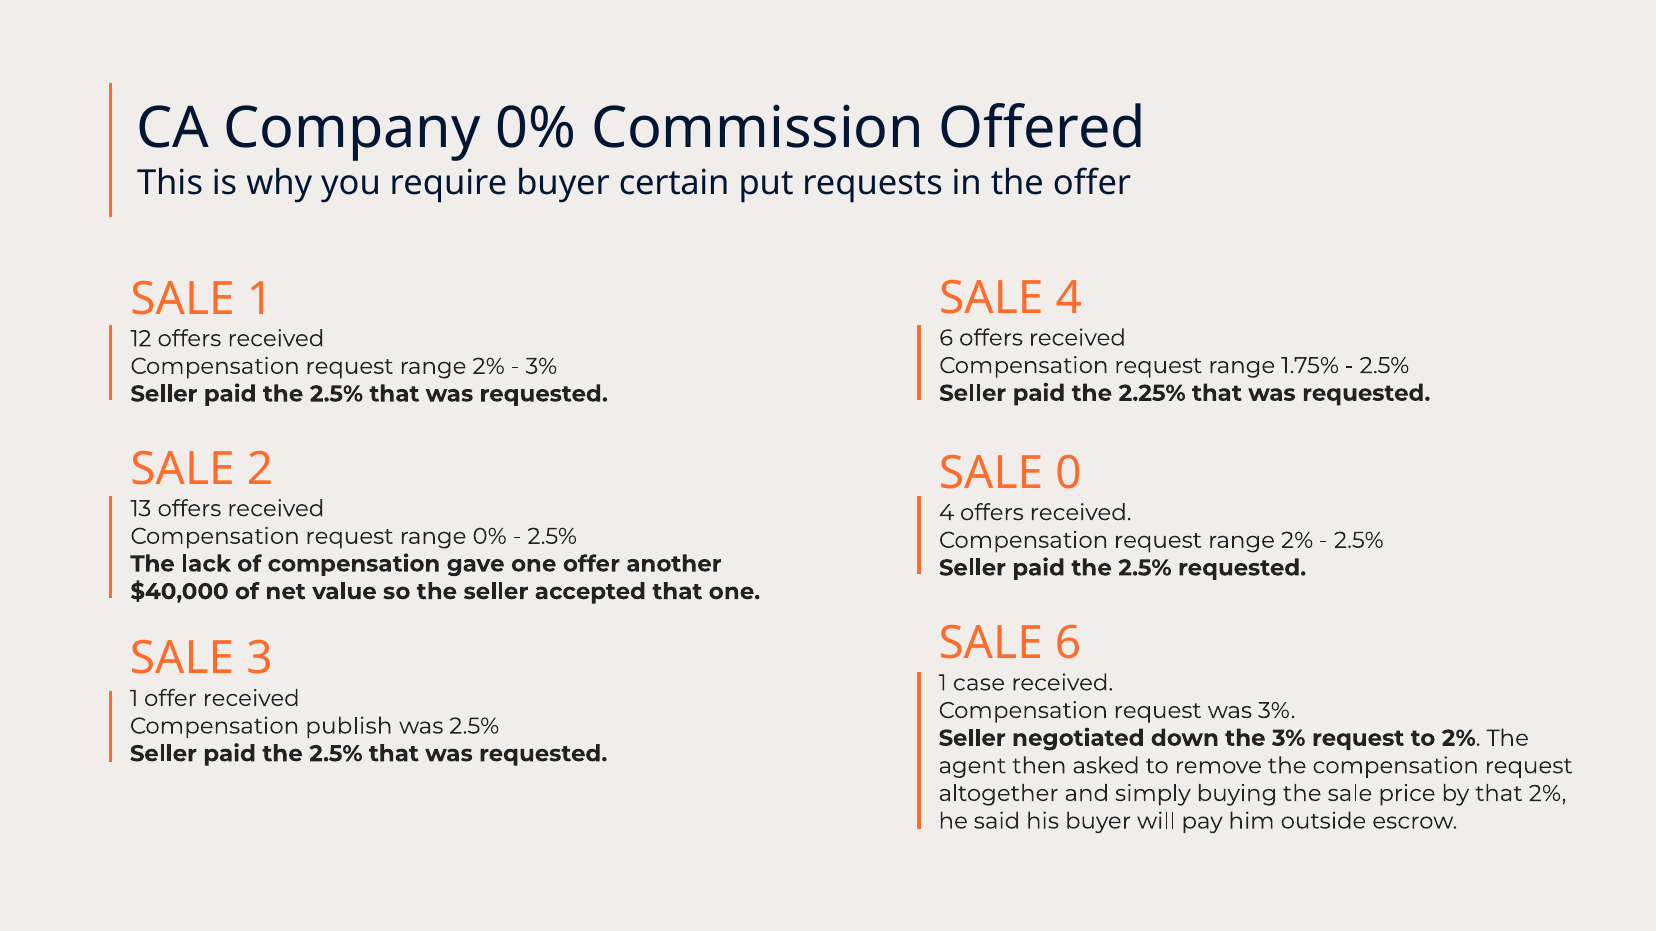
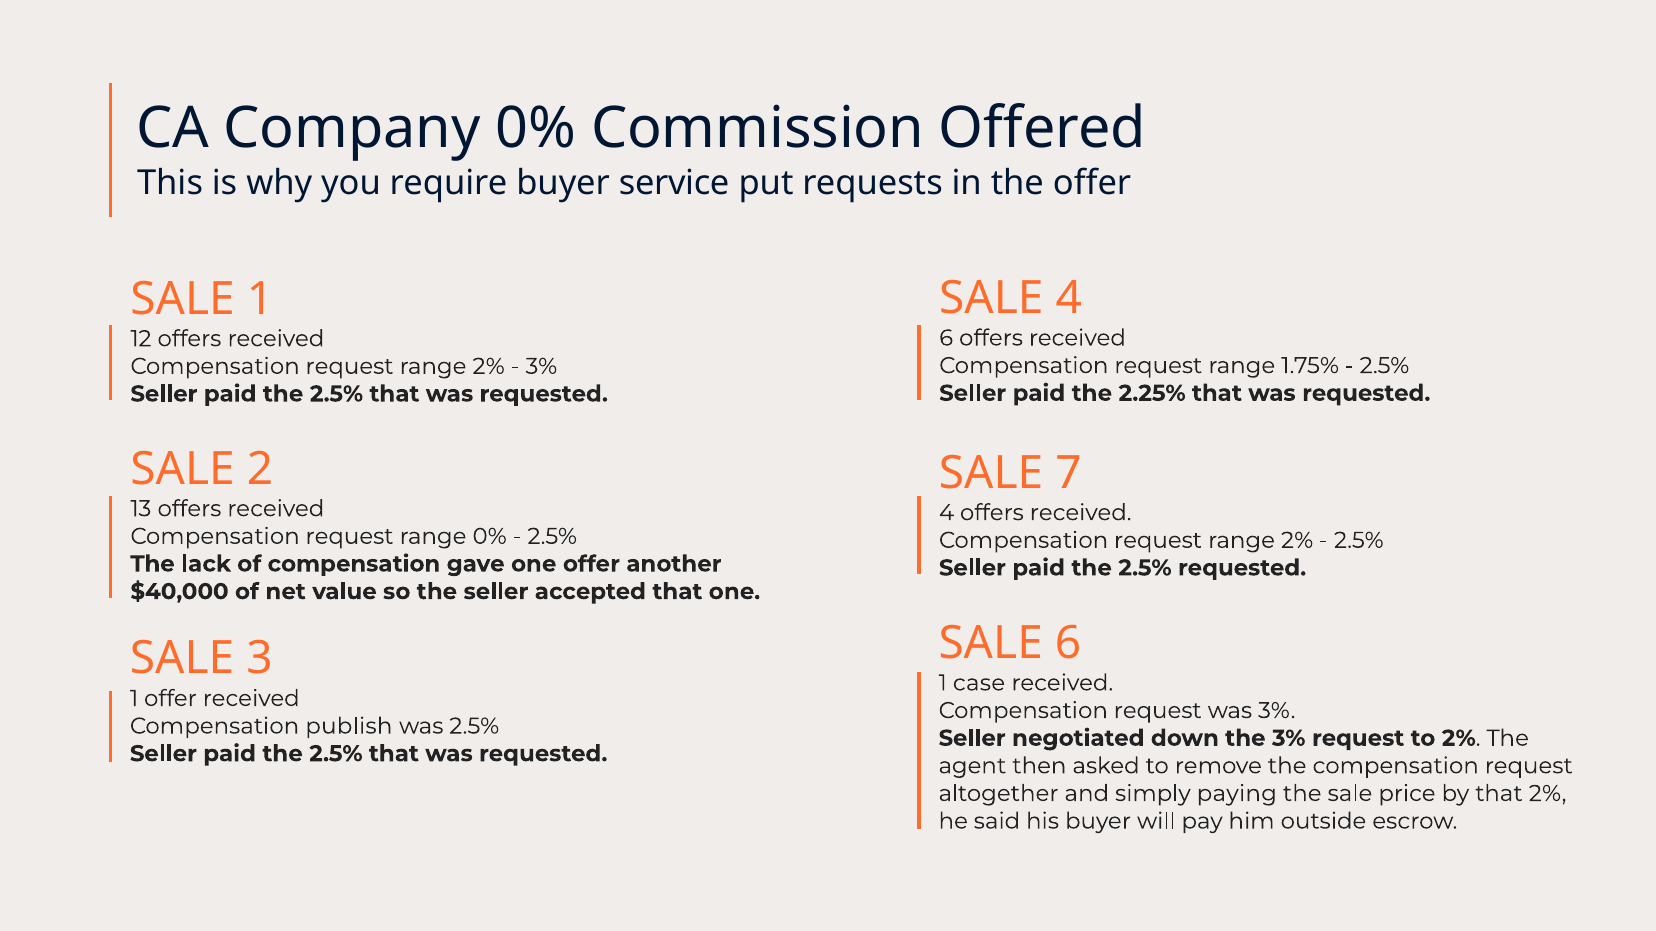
certain: certain -> service (674, 183)
0: 0 -> 7 (1068, 473)
buying: buying -> paying (1237, 794)
